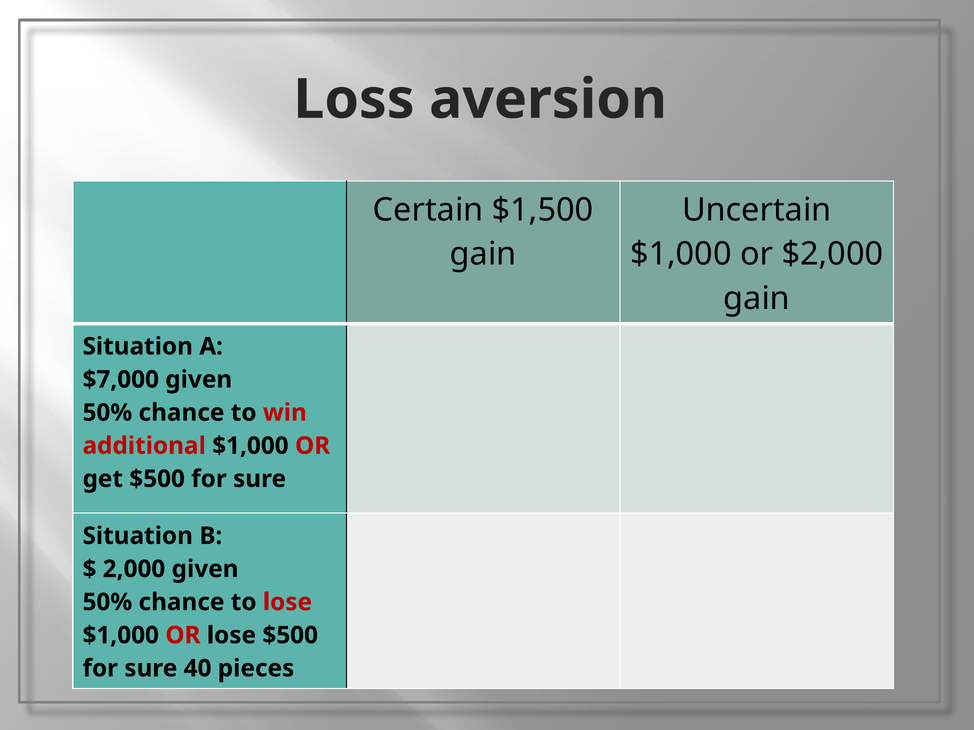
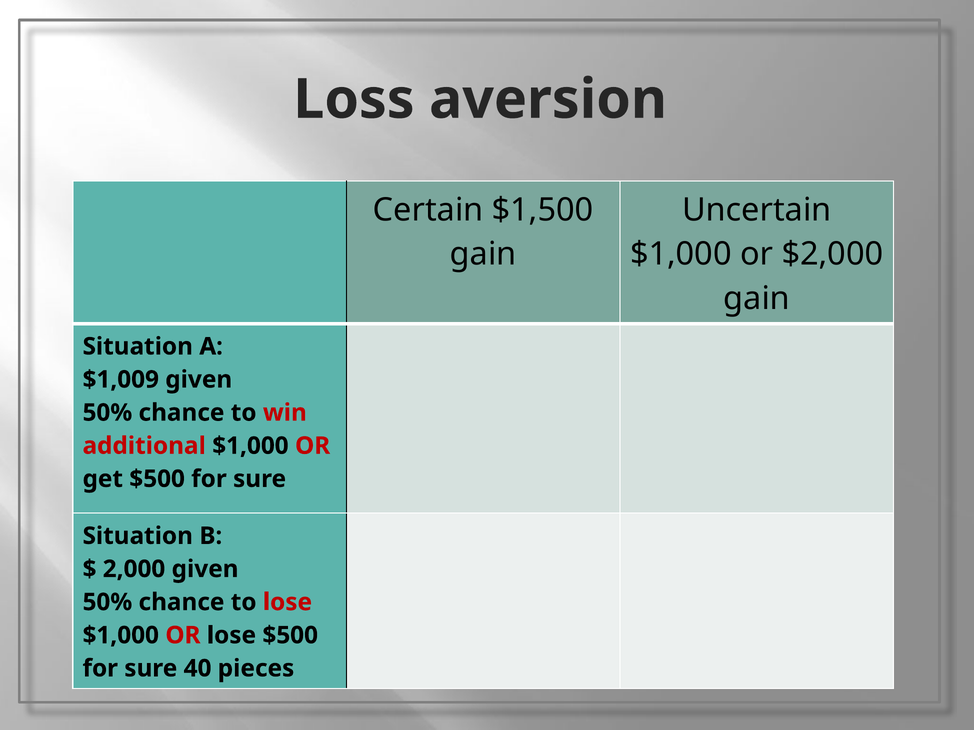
$7,000: $7,000 -> $1,009 (121, 380)
